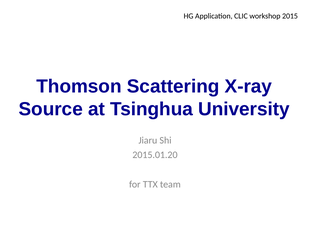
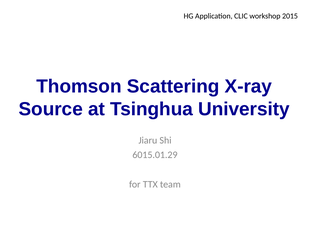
2015.01.20: 2015.01.20 -> 6015.01.29 (155, 155)
